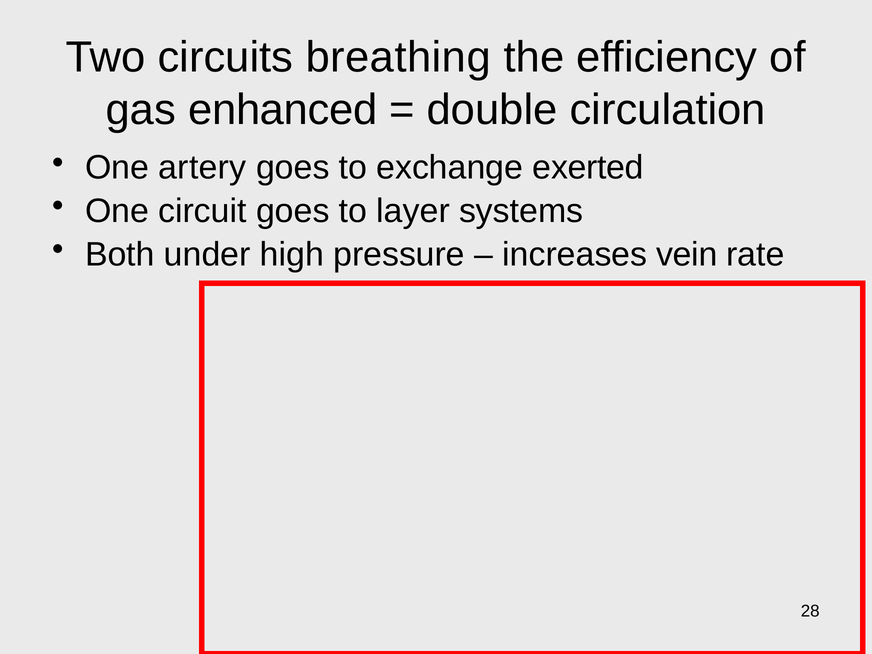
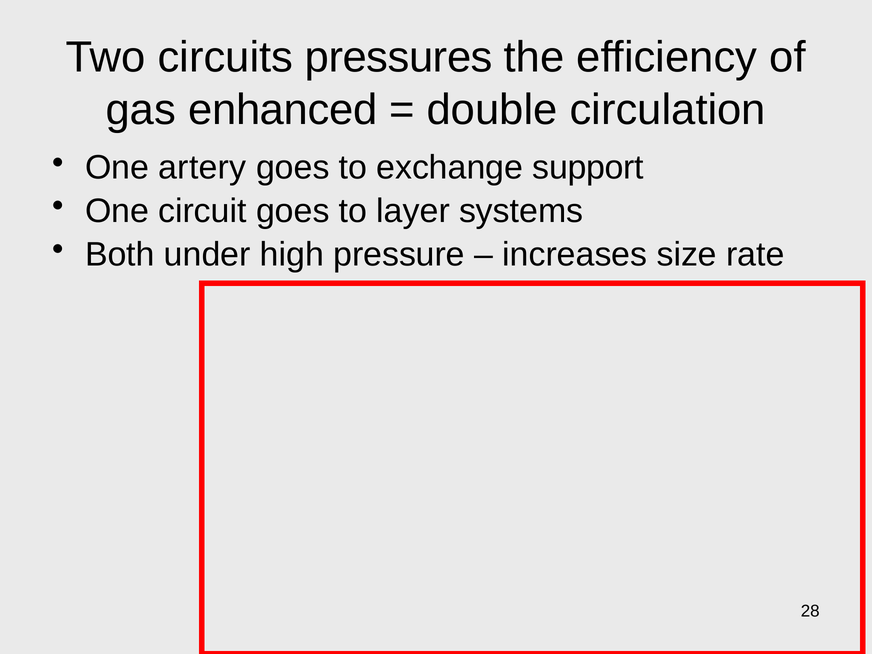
breathing: breathing -> pressures (399, 58)
exerted: exerted -> support (588, 168)
vein: vein -> size (687, 255)
